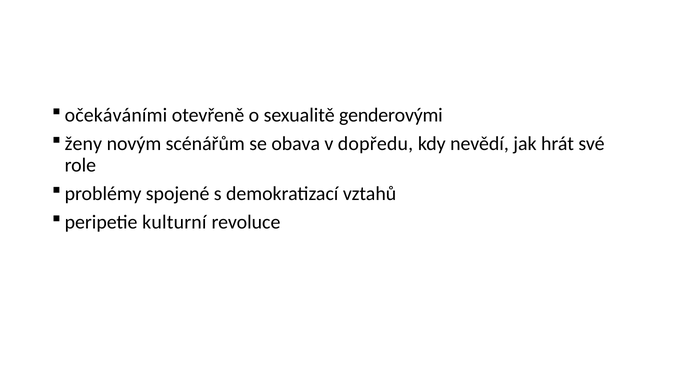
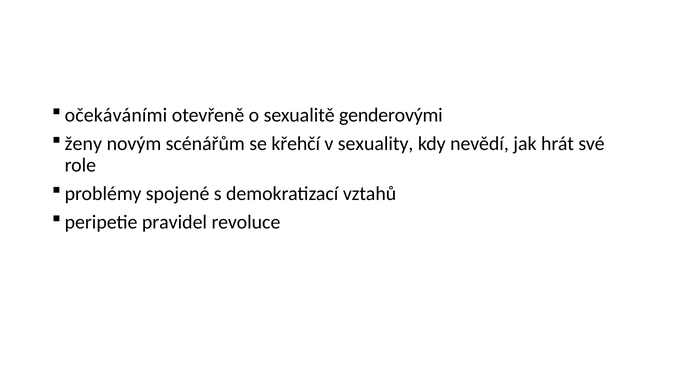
obava: obava -> křehčí (296, 144)
dopředu: dopředu -> sexuality (376, 144)
kulturní: kulturní -> pravidel (174, 222)
